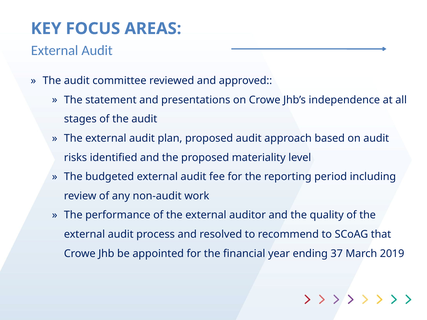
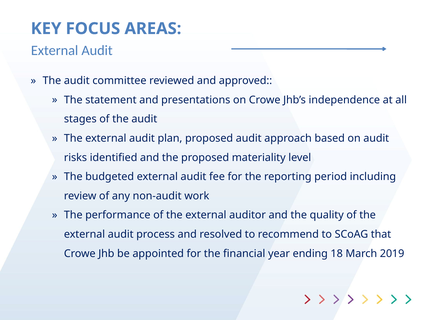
37: 37 -> 18 (337, 254)
